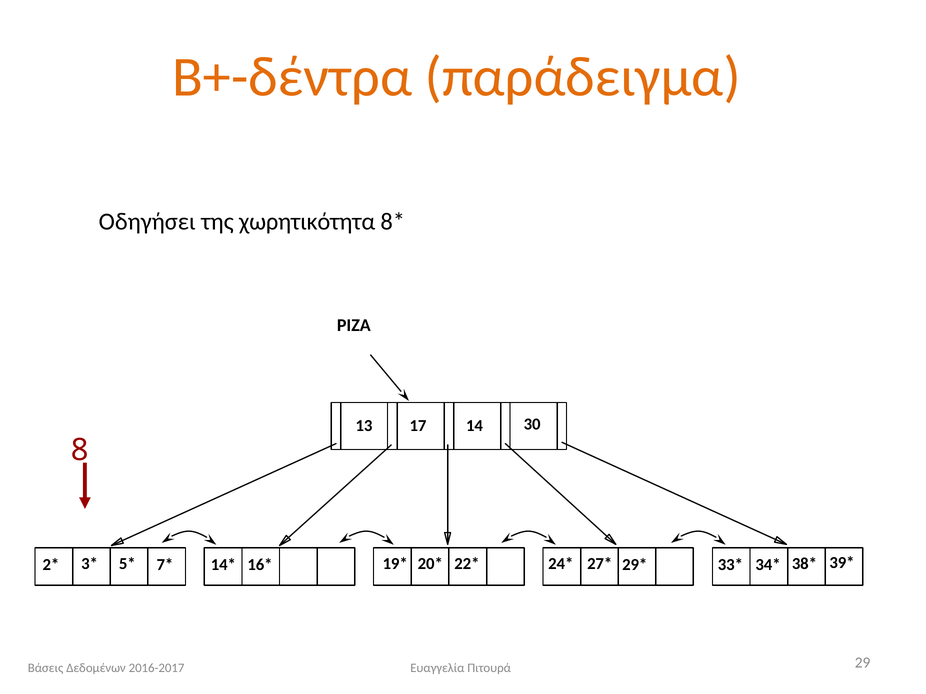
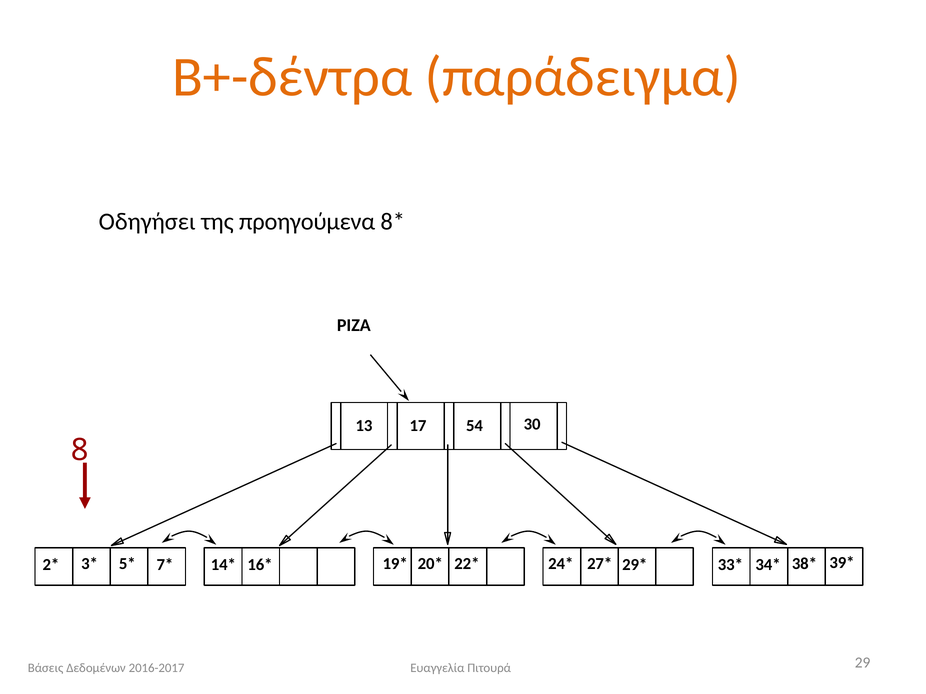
χωρητικότητα: χωρητικότητα -> προηγούμενα (307, 222)
14: 14 -> 54 (474, 426)
